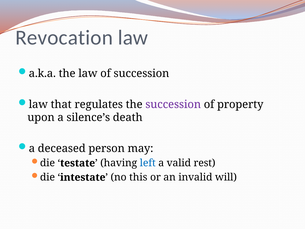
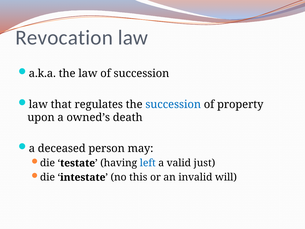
succession colour: purple -> blue (173, 104)
silence’s: silence’s -> owned’s (88, 117)
rest: rest -> just (204, 163)
